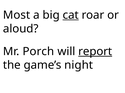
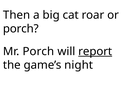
Most: Most -> Then (17, 15)
cat underline: present -> none (71, 15)
aloud: aloud -> porch (21, 29)
